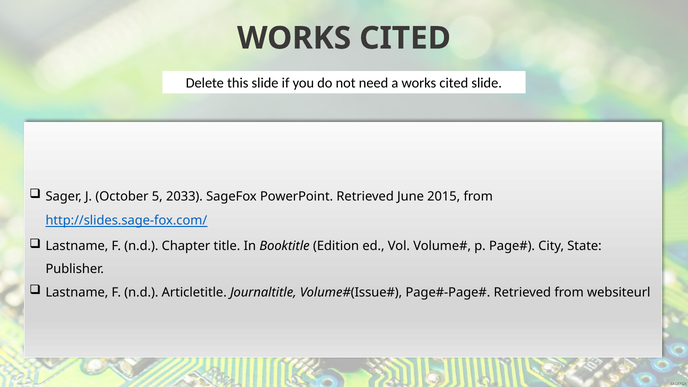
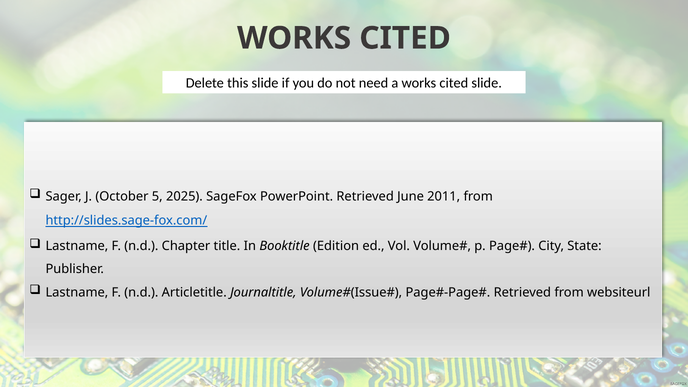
2033: 2033 -> 2025 (184, 196)
2015: 2015 -> 2011 (444, 196)
